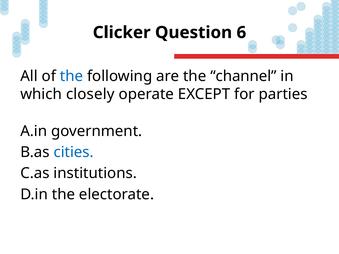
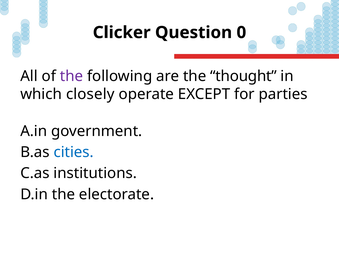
6: 6 -> 0 (241, 33)
the colour: blue -> purple (72, 76)
channel: channel -> thought (243, 76)
